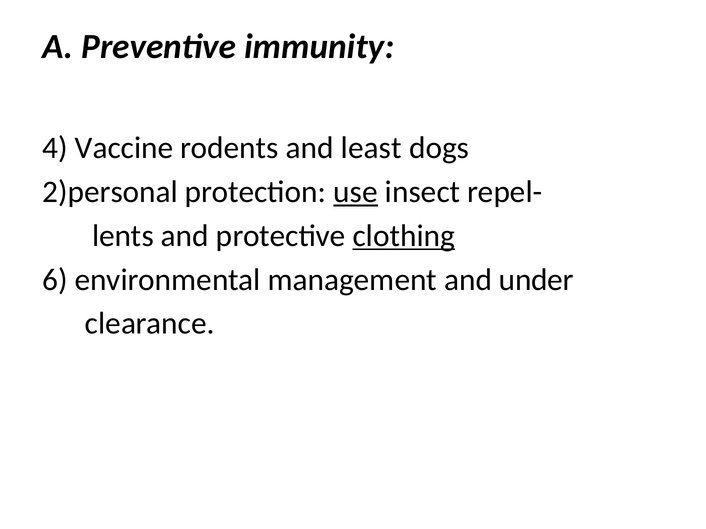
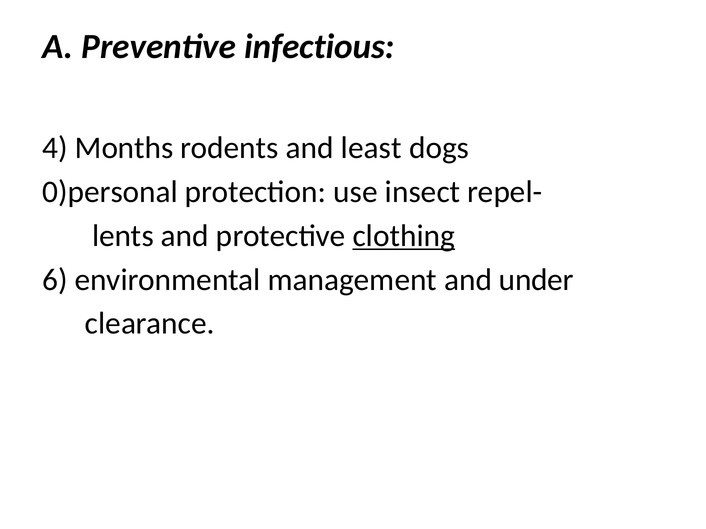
immunity: immunity -> infectious (319, 47)
Vaccine: Vaccine -> Months (124, 148)
2)personal: 2)personal -> 0)personal (110, 192)
use underline: present -> none (356, 192)
